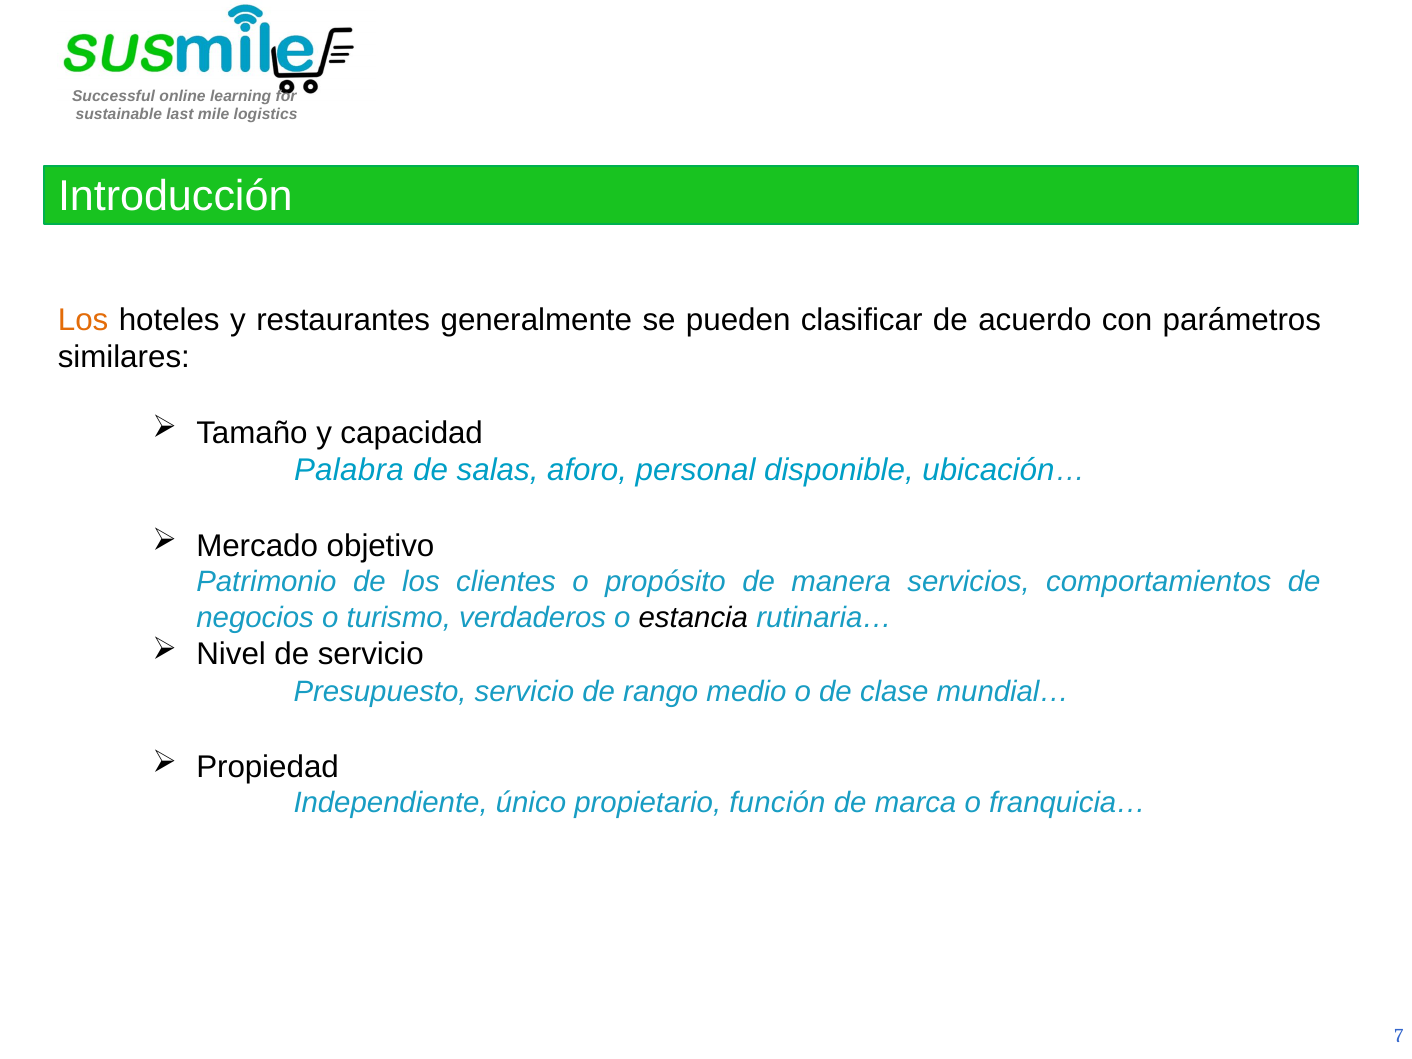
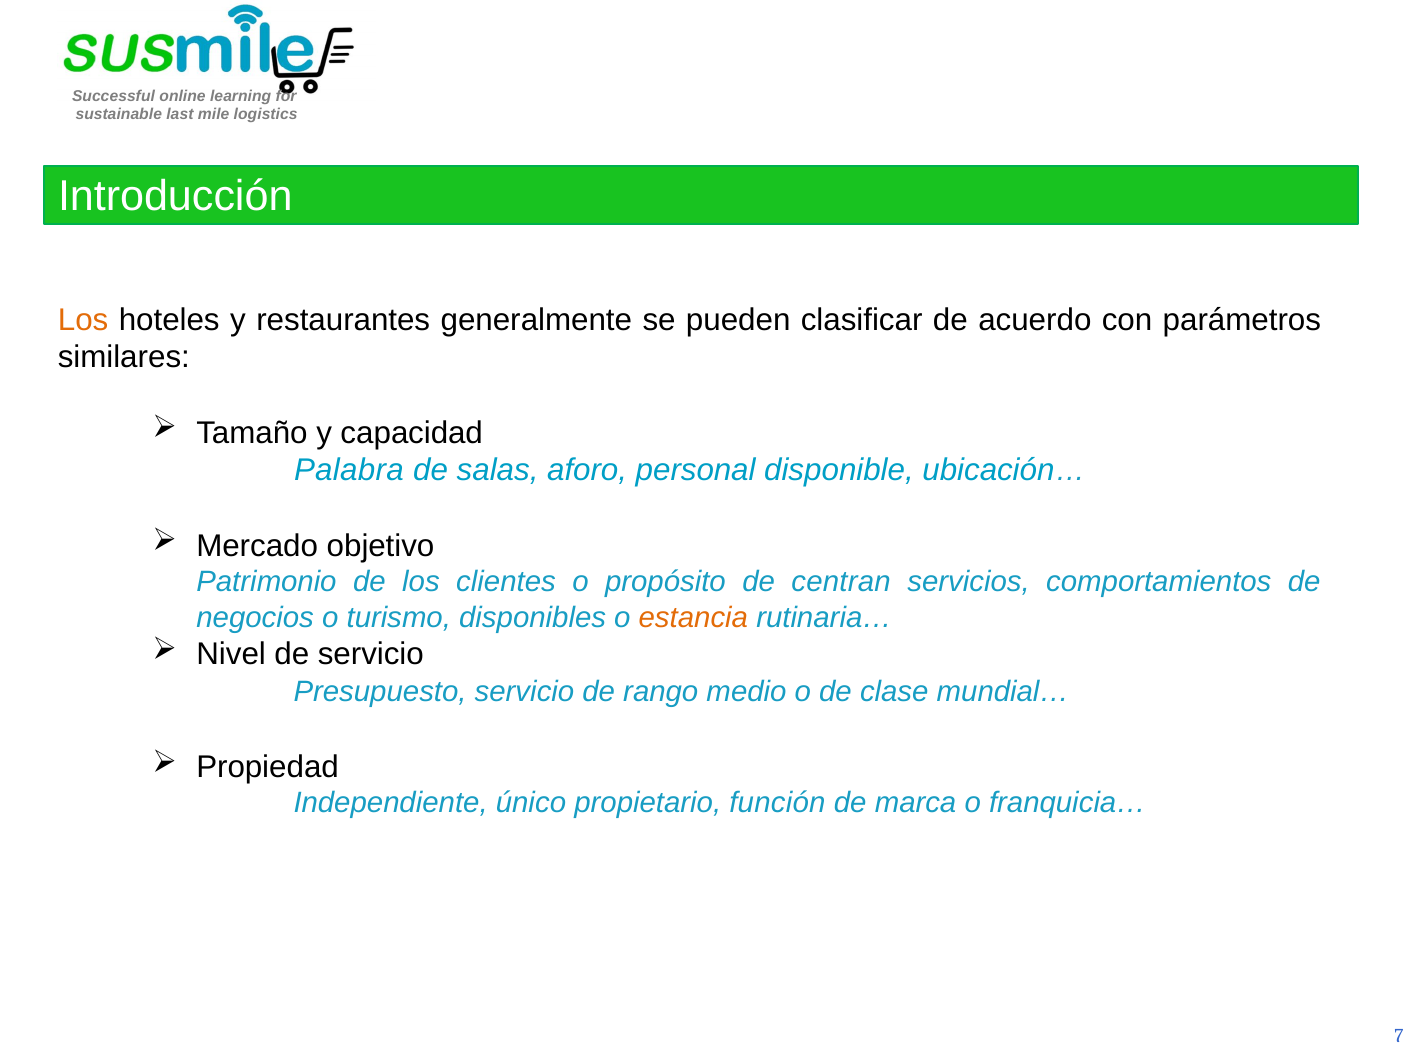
manera: manera -> centran (841, 582)
verdaderos: verdaderos -> disponibles (533, 617)
estancia colour: black -> orange (693, 617)
